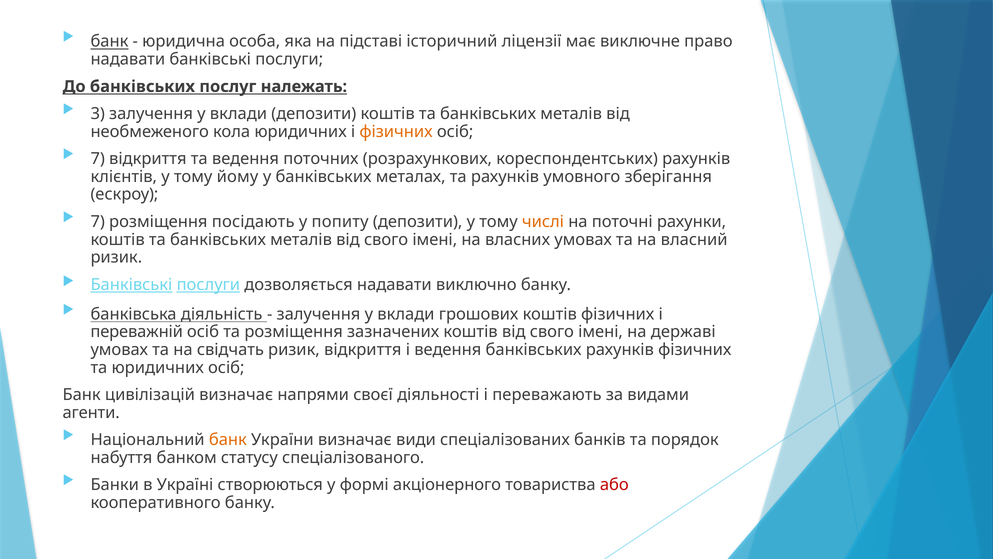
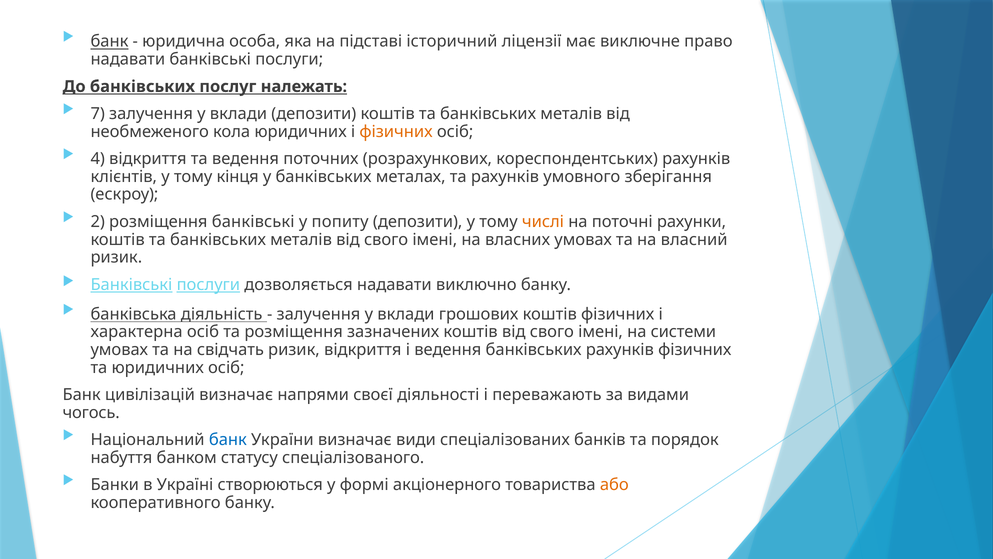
3: 3 -> 7 (98, 114)
7: 7 -> 4 (98, 159)
йому: йому -> кінця (238, 177)
7: 7 -> 2 (98, 222)
розміщення посідають: посідають -> банківські (253, 222)
переважній: переважній -> характерна (137, 332)
державі: державі -> системи (683, 332)
агенти: агенти -> чогось (91, 412)
банк colour: orange -> blue (228, 440)
або colour: red -> orange (614, 485)
